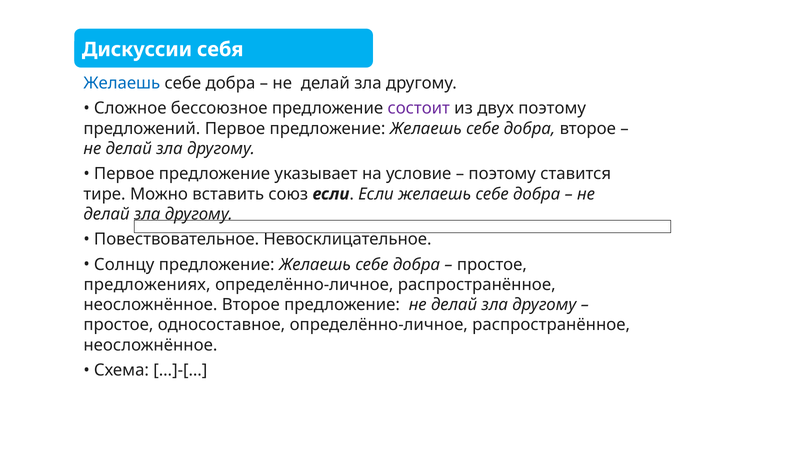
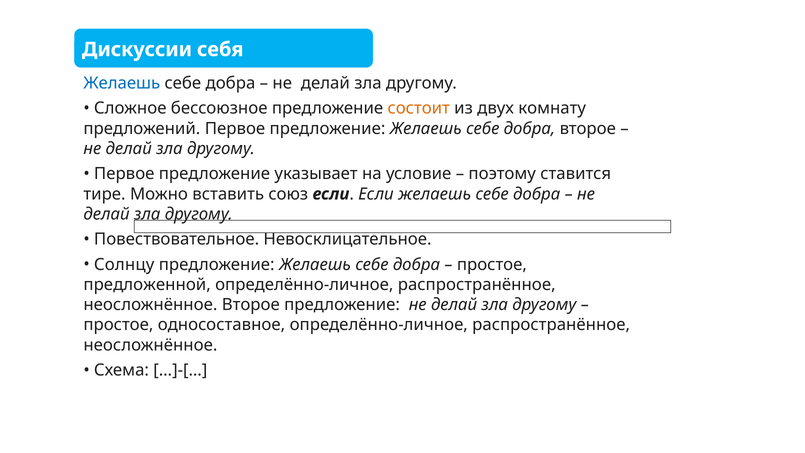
состоит colour: purple -> orange (419, 108)
двух поэтому: поэтому -> комнату (552, 108)
предложениях: предложениях -> предложенной (147, 285)
